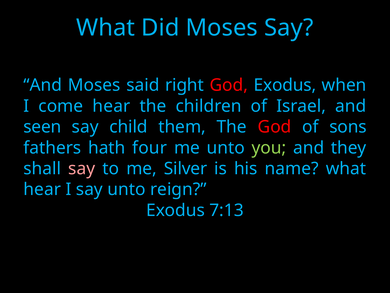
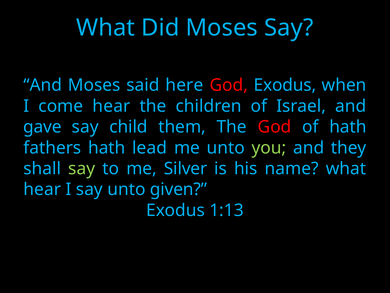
right: right -> here (184, 85)
seen: seen -> gave (42, 127)
of sons: sons -> hath (348, 127)
four: four -> lead (150, 148)
say colour: pink -> light green (82, 168)
reign: reign -> given (178, 189)
7:13: 7:13 -> 1:13 (227, 210)
